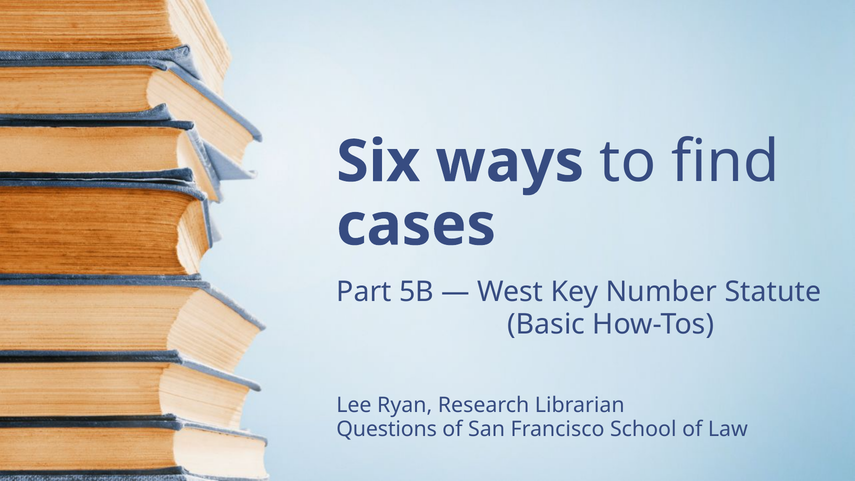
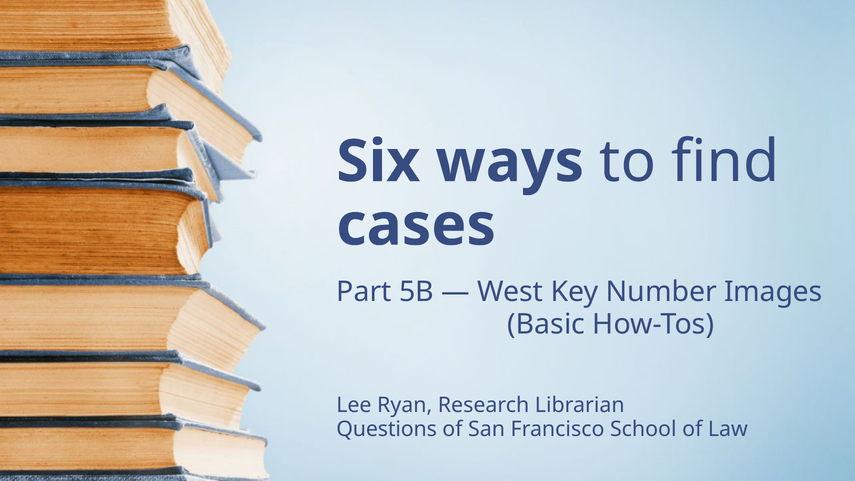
Statute: Statute -> Images (773, 292)
